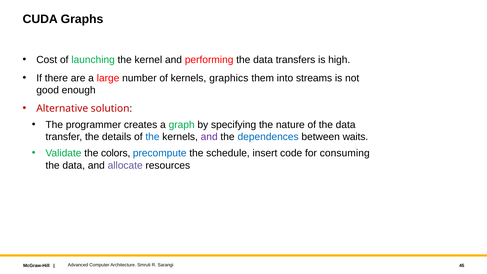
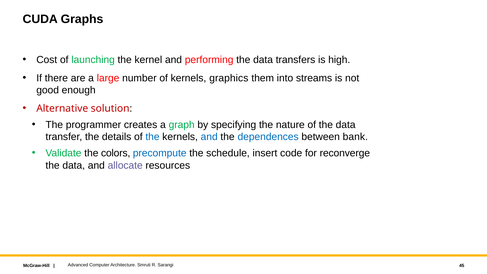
and colour: purple -> blue (209, 137)
waits: waits -> bank (355, 137)
consuming: consuming -> reconverge (345, 153)
